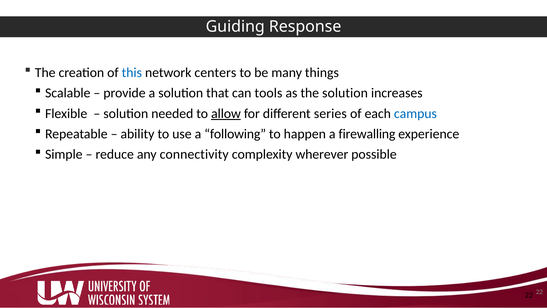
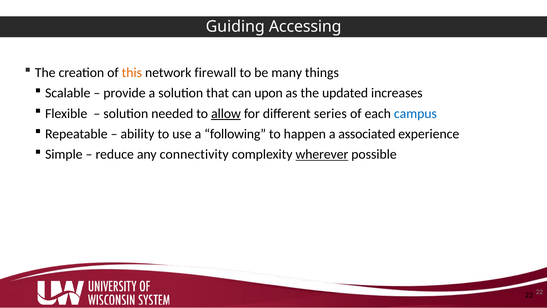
Response: Response -> Accessing (305, 27)
this colour: blue -> orange (132, 73)
centers: centers -> firewall (215, 73)
tools: tools -> upon (269, 93)
the solution: solution -> updated (345, 93)
firewalling: firewalling -> associated (367, 134)
wherever underline: none -> present (322, 154)
